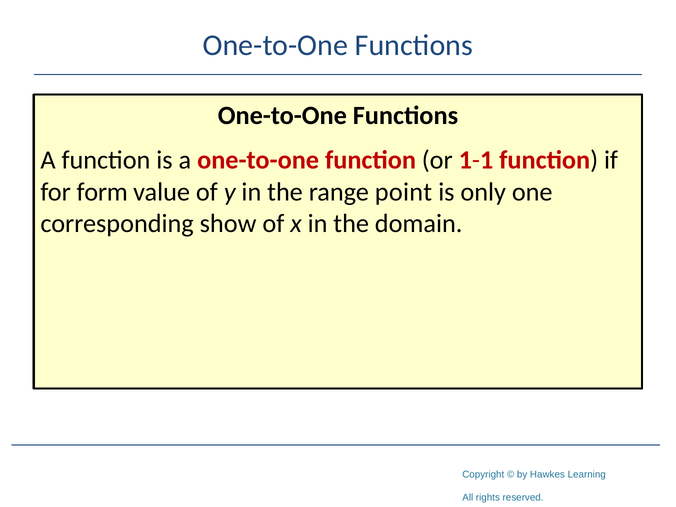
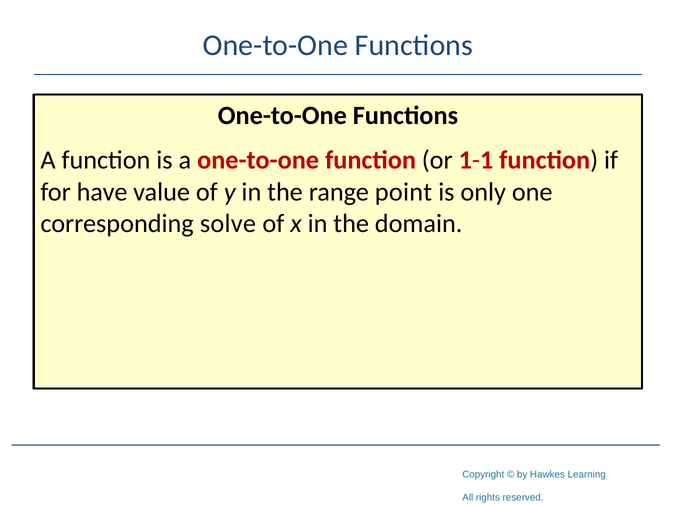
form: form -> have (102, 192)
show: show -> solve (228, 223)
